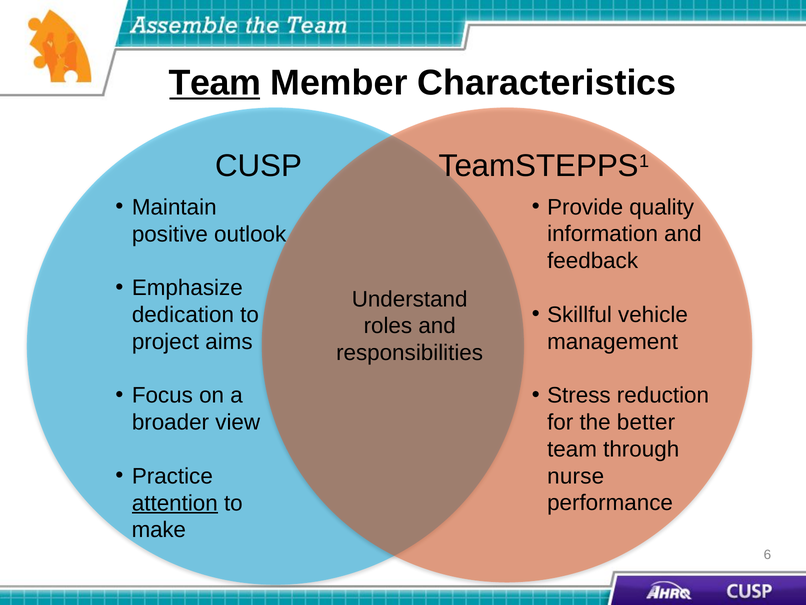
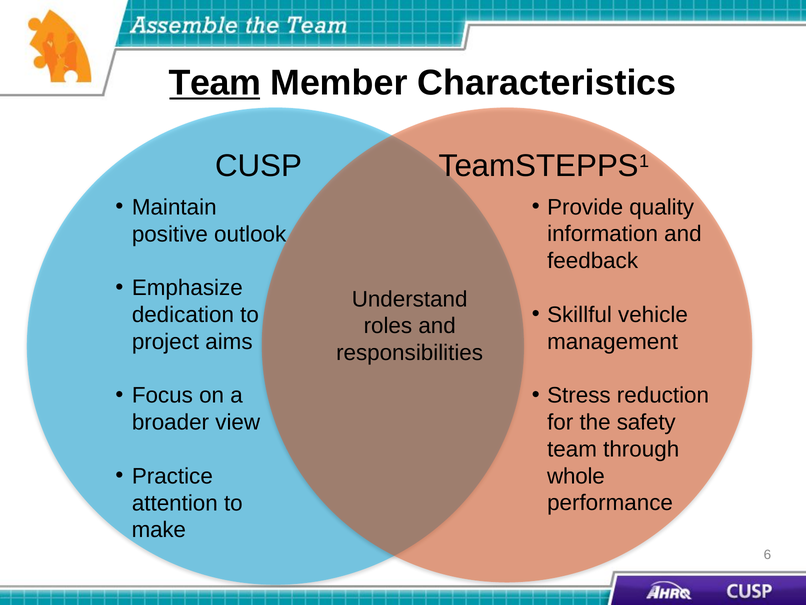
better: better -> safety (646, 422)
nurse: nurse -> whole (576, 476)
attention underline: present -> none (175, 503)
